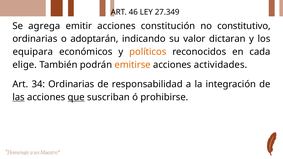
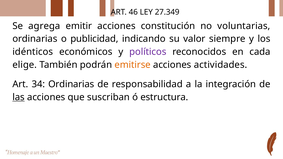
constitutivo: constitutivo -> voluntarias (244, 26)
adoptarán: adoptarán -> publicidad (94, 39)
dictaran: dictaran -> siempre (227, 39)
equipara: equipara -> idénticos (33, 52)
políticos colour: orange -> purple (148, 52)
que underline: present -> none (76, 97)
prohibirse: prohibirse -> estructura (164, 97)
